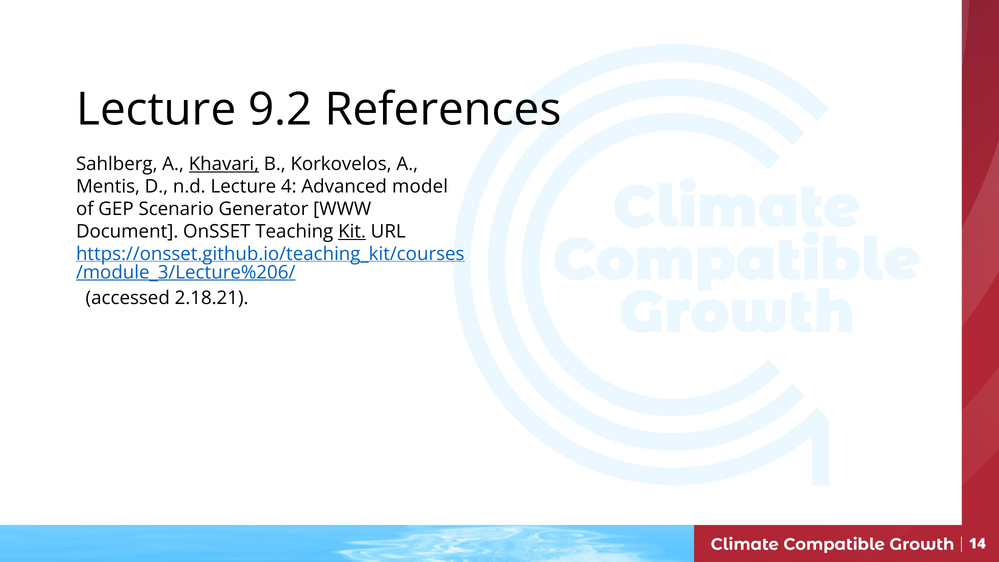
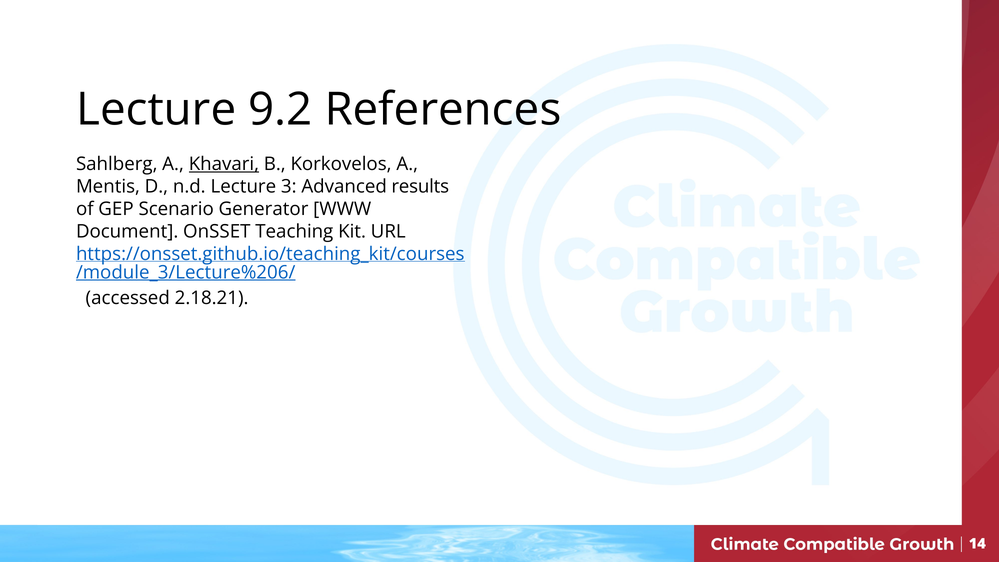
4: 4 -> 3 (289, 186)
model: model -> results (420, 186)
Kit underline: present -> none (352, 231)
